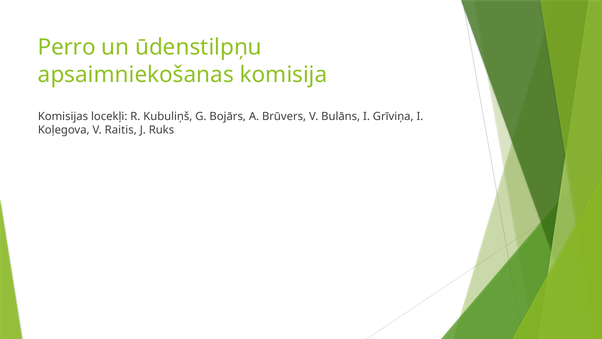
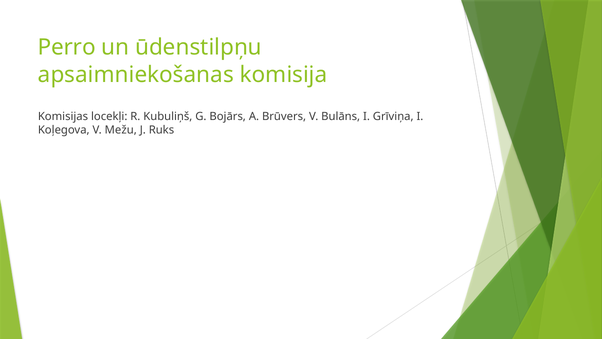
Raitis: Raitis -> Mežu (121, 130)
